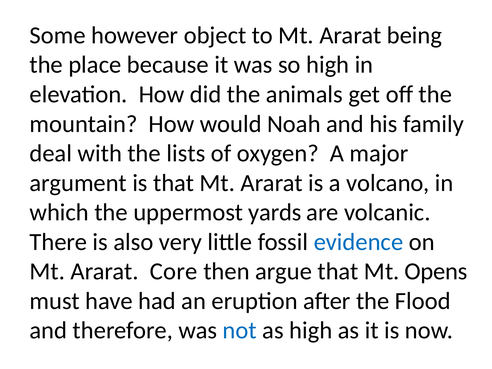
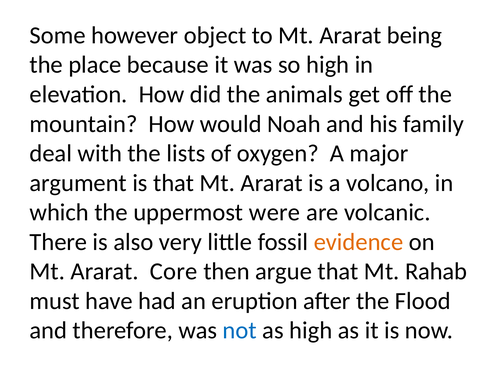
yards: yards -> were (275, 212)
evidence colour: blue -> orange (358, 242)
Opens: Opens -> Rahab (436, 272)
